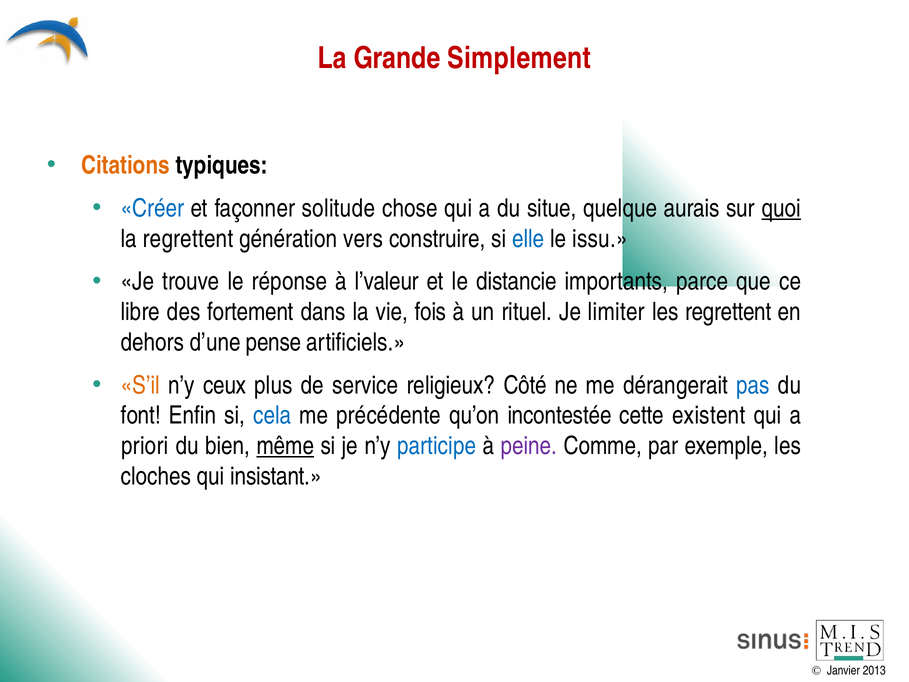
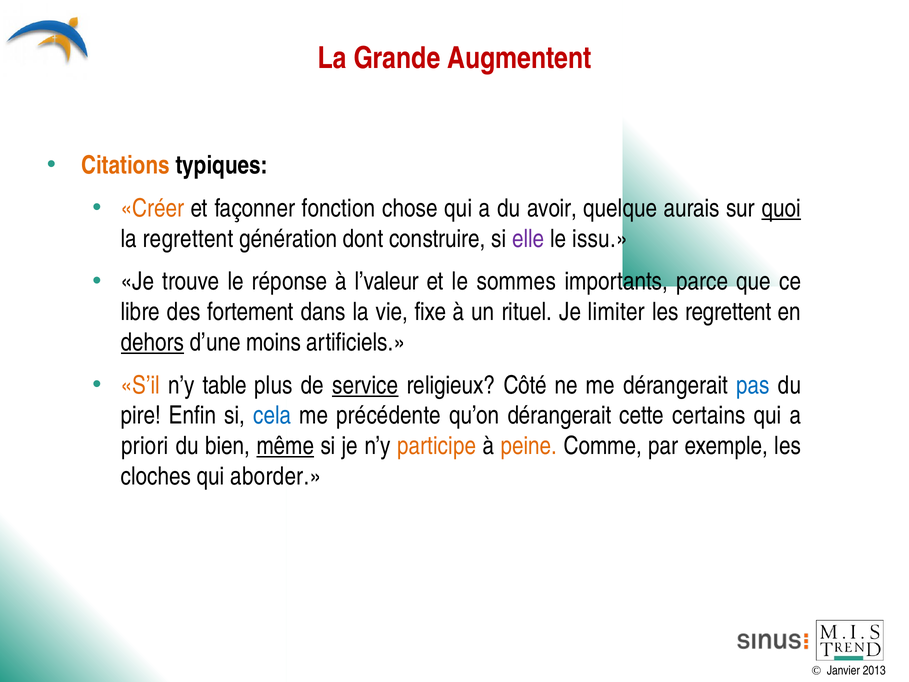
Simplement: Simplement -> Augmentent (519, 58)
Créer colour: blue -> orange (152, 208)
solitude: solitude -> fonction (339, 208)
situe: situe -> avoir (552, 208)
vers: vers -> dont (363, 239)
elle colour: blue -> purple (528, 239)
distancie: distancie -> sommes (516, 282)
fois: fois -> fixe (431, 312)
dehors underline: none -> present (153, 342)
pense: pense -> moins (274, 342)
ceux: ceux -> table (225, 385)
service underline: none -> present (365, 385)
font: font -> pire (141, 415)
qu’on incontestée: incontestée -> dérangerait (560, 415)
existent: existent -> certains (709, 415)
participe colour: blue -> orange (437, 446)
peine colour: purple -> orange (529, 446)
insistant: insistant -> aborder (276, 476)
